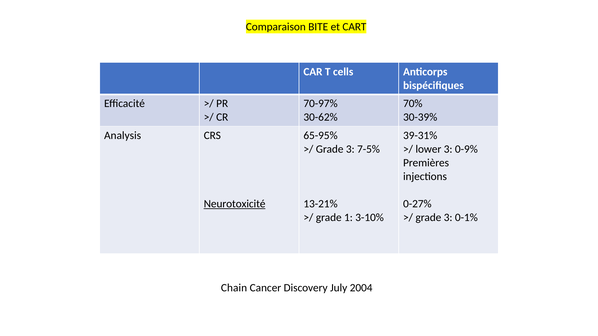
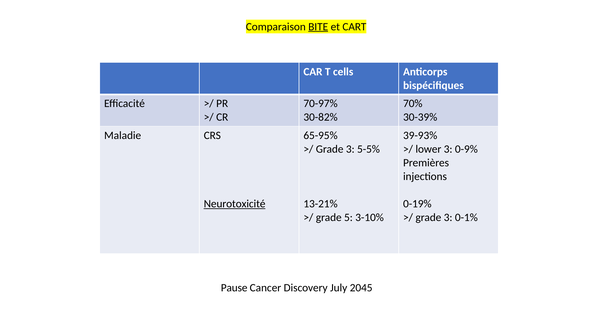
BITE underline: none -> present (318, 27)
30-62%: 30-62% -> 30-82% (321, 117)
Analysis: Analysis -> Maladie (123, 136)
39-31%: 39-31% -> 39-93% (420, 136)
7-5%: 7-5% -> 5-5% (369, 149)
0-27%: 0-27% -> 0-19% (417, 204)
1: 1 -> 5 (348, 218)
Chain: Chain -> Pause (234, 288)
2004: 2004 -> 2045 (361, 288)
